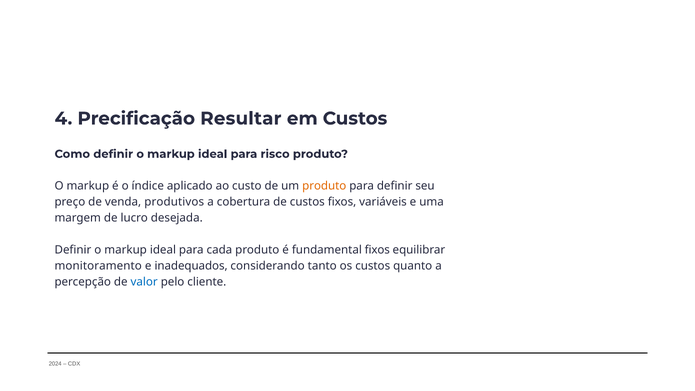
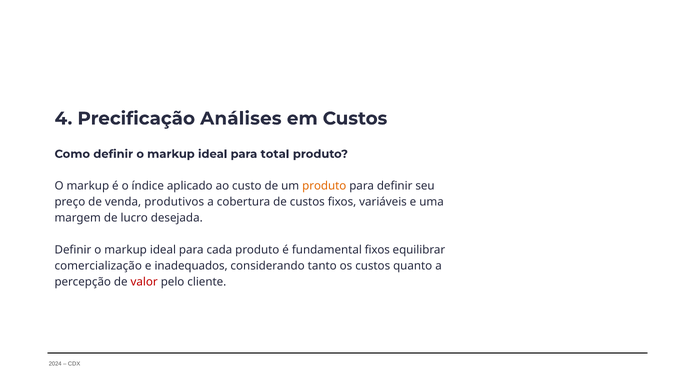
Resultar: Resultar -> Análises (241, 118)
risco: risco -> total (275, 154)
monitoramento: monitoramento -> comercialização (98, 266)
valor colour: blue -> red (144, 282)
